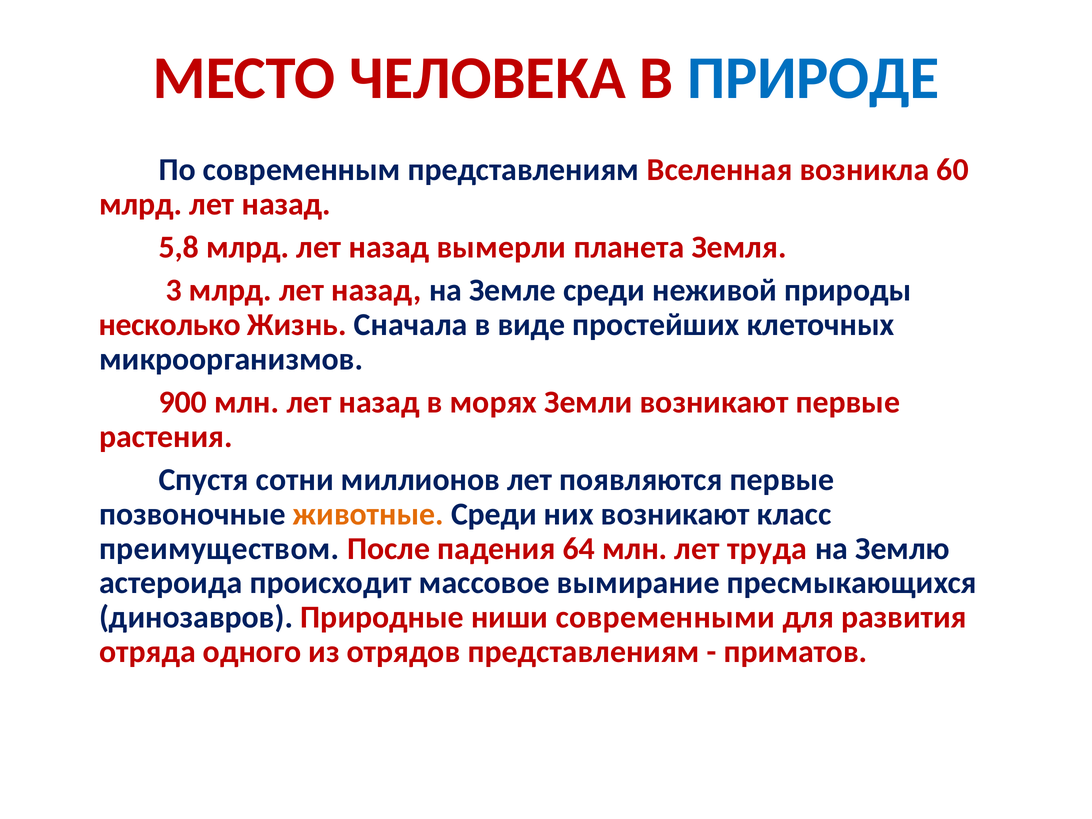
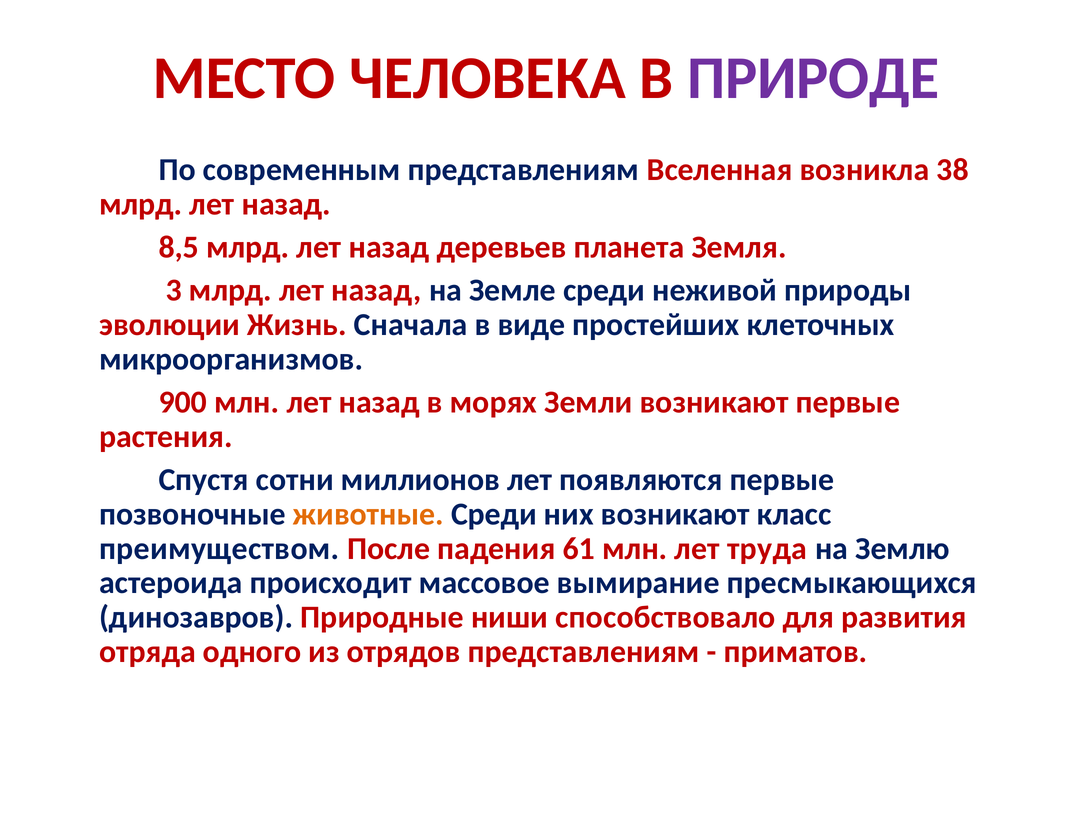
ПРИРОДЕ colour: blue -> purple (813, 78)
60: 60 -> 38 (953, 170)
5,8: 5,8 -> 8,5 (179, 247)
вымерли: вымерли -> деревьев (502, 247)
несколько: несколько -> эволюции (170, 325)
64: 64 -> 61 (579, 549)
современными: современными -> способствовало (665, 617)
